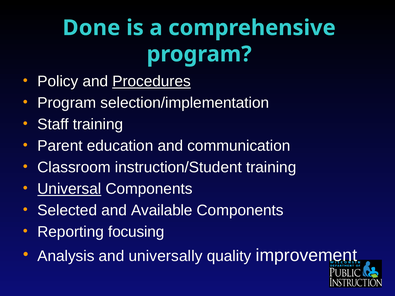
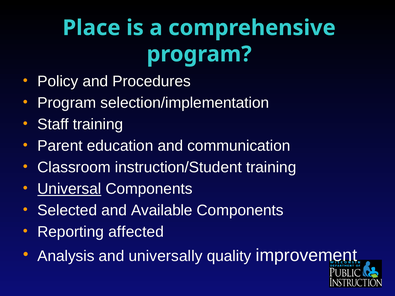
Done: Done -> Place (91, 28)
Procedures underline: present -> none (152, 81)
focusing: focusing -> affected (136, 232)
